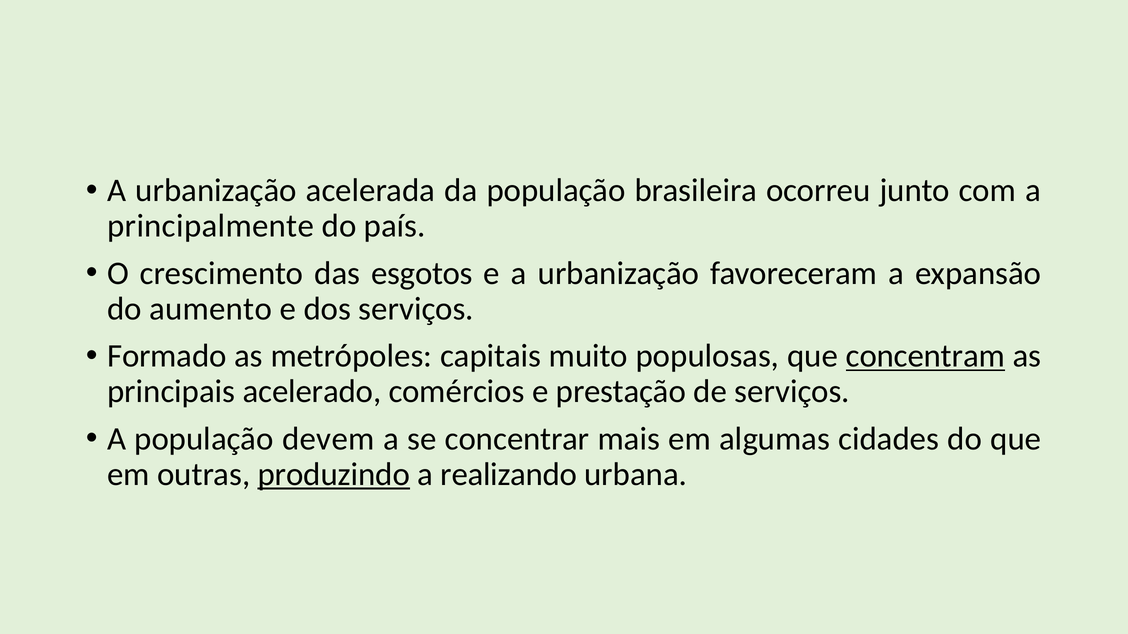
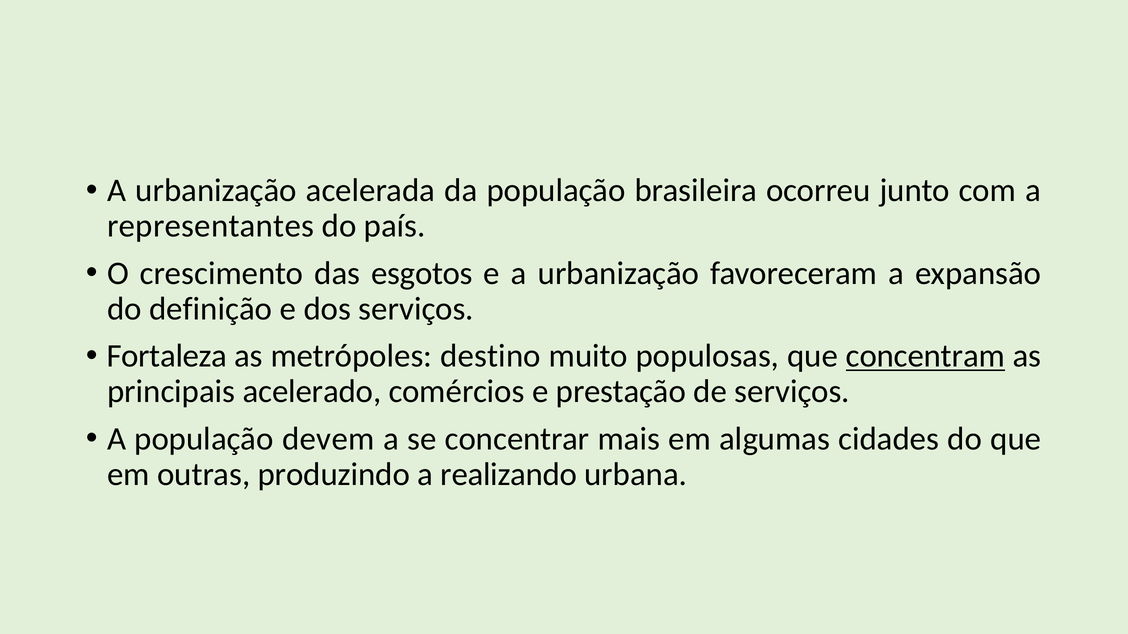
principalmente: principalmente -> representantes (211, 226)
aumento: aumento -> definição (211, 309)
Formado: Formado -> Fortaleza (167, 356)
capitais: capitais -> destino (490, 356)
produzindo underline: present -> none (334, 475)
